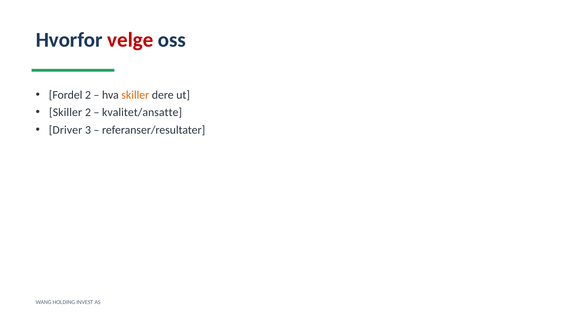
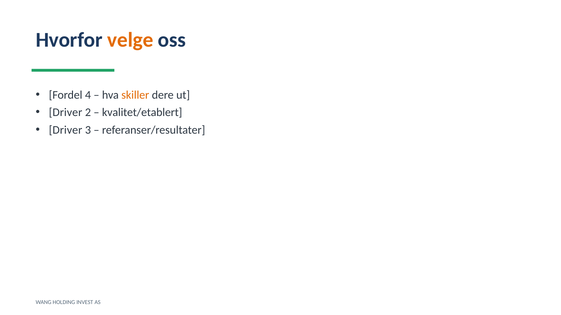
velge colour: red -> orange (130, 40)
Fordel 2: 2 -> 4 (88, 95)
Skiller: Skiller -> Driver (66, 113)
kvalitet/ansatte: kvalitet/ansatte -> kvalitet/etablert (142, 113)
